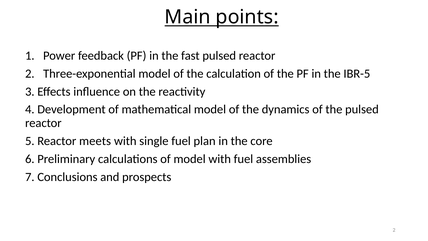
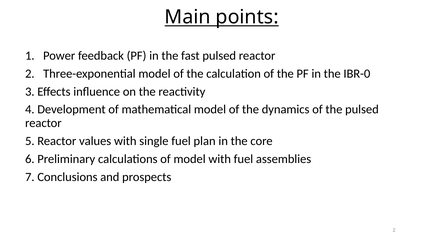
IBR-5: IBR-5 -> IBR-0 (357, 74)
meets: meets -> values (95, 141)
